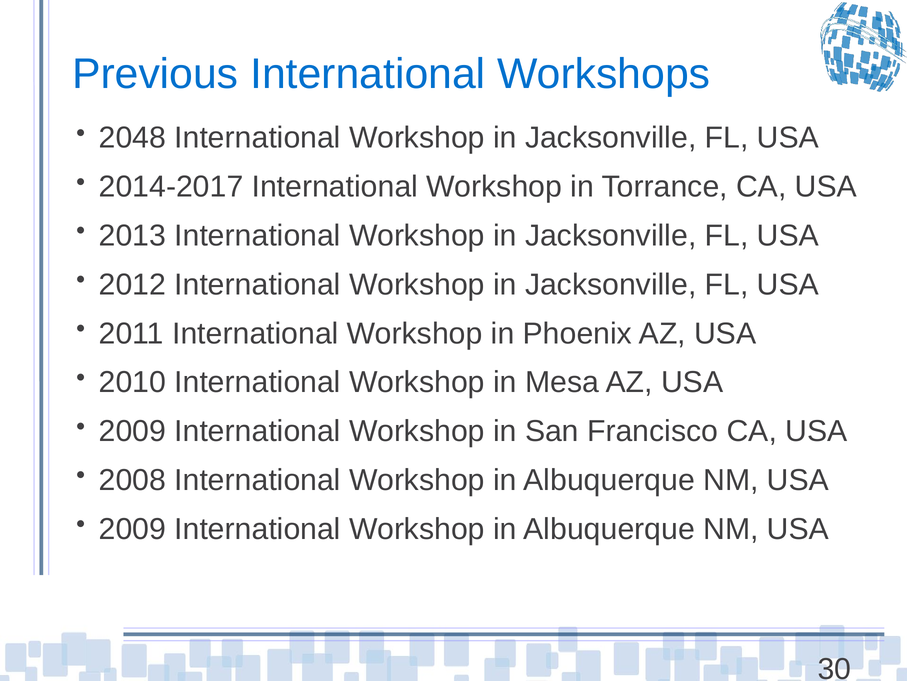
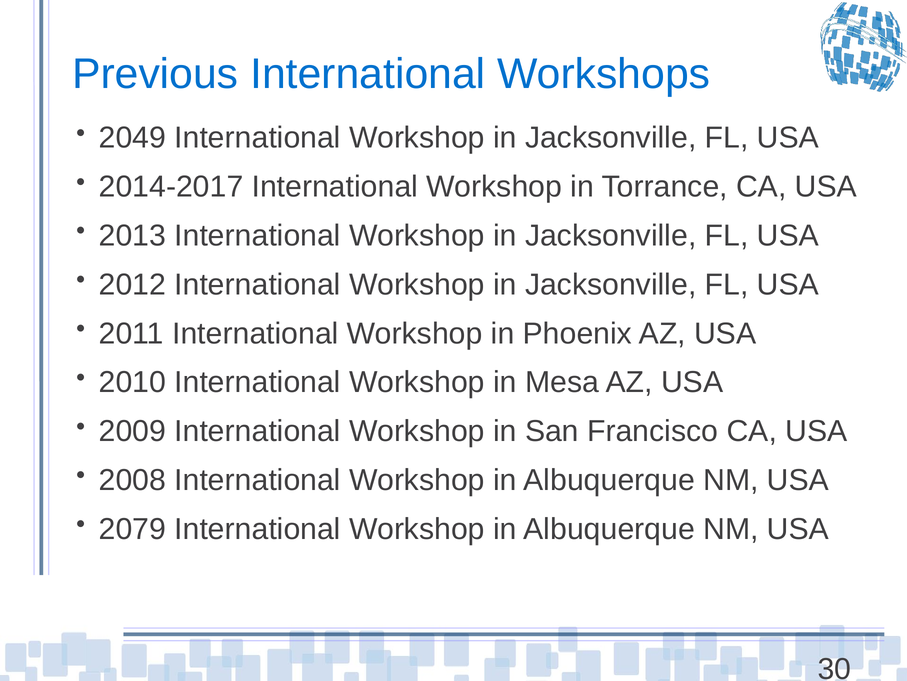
2048: 2048 -> 2049 (132, 138)
2009: 2009 -> 2079 (132, 529)
